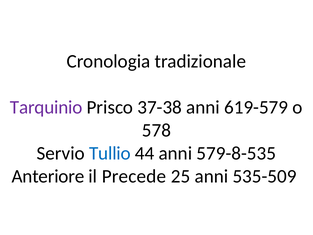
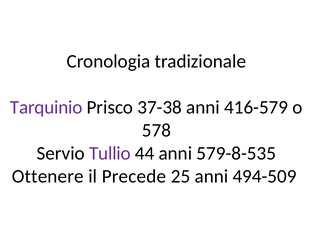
619-579: 619-579 -> 416-579 (256, 107)
Tullio colour: blue -> purple (110, 153)
Anteriore: Anteriore -> Ottenere (48, 176)
535-509: 535-509 -> 494-509 (265, 176)
